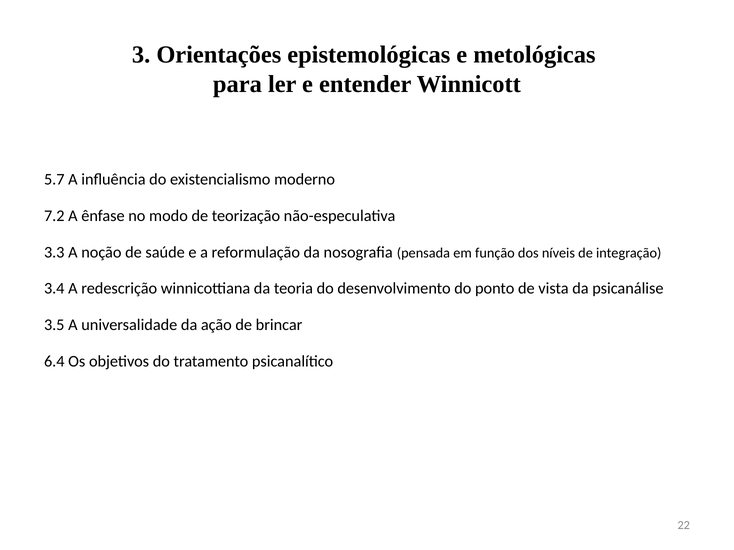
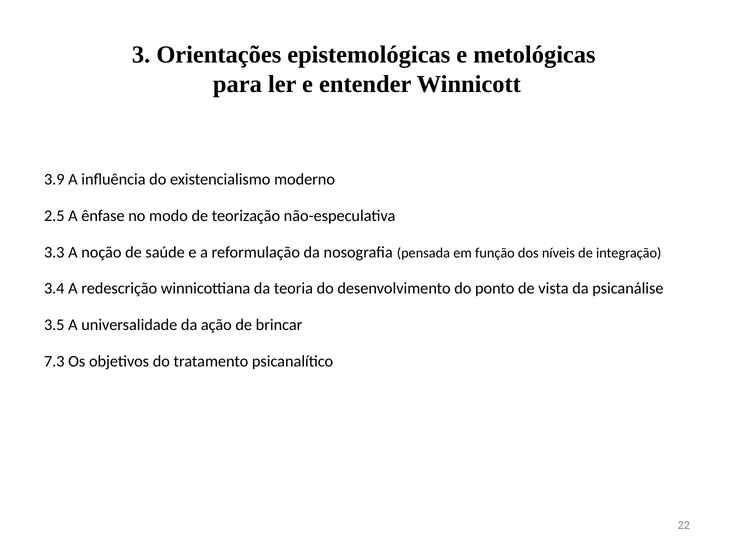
5.7: 5.7 -> 3.9 (54, 179)
7.2: 7.2 -> 2.5 (54, 216)
6.4: 6.4 -> 7.3 (54, 362)
